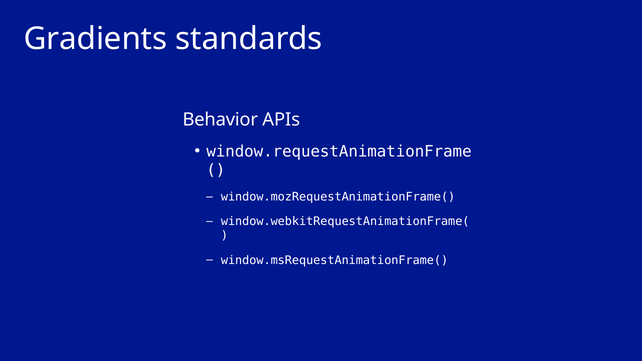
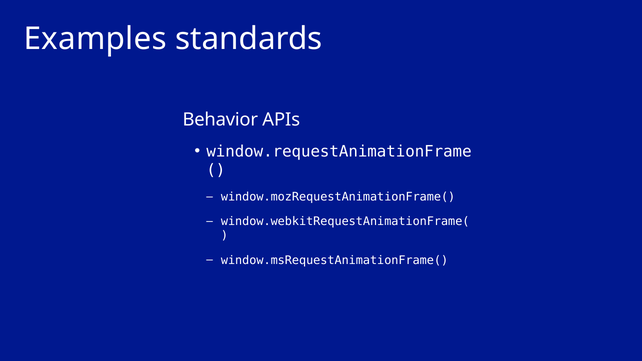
Gradients: Gradients -> Examples (95, 39)
